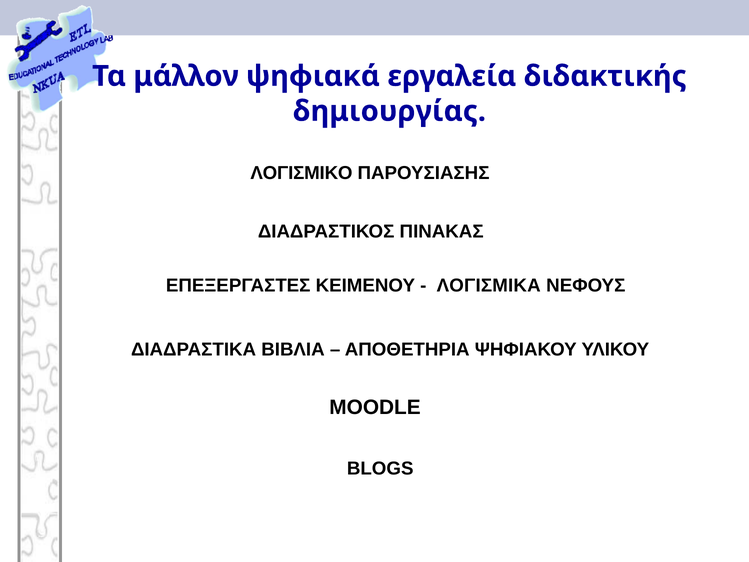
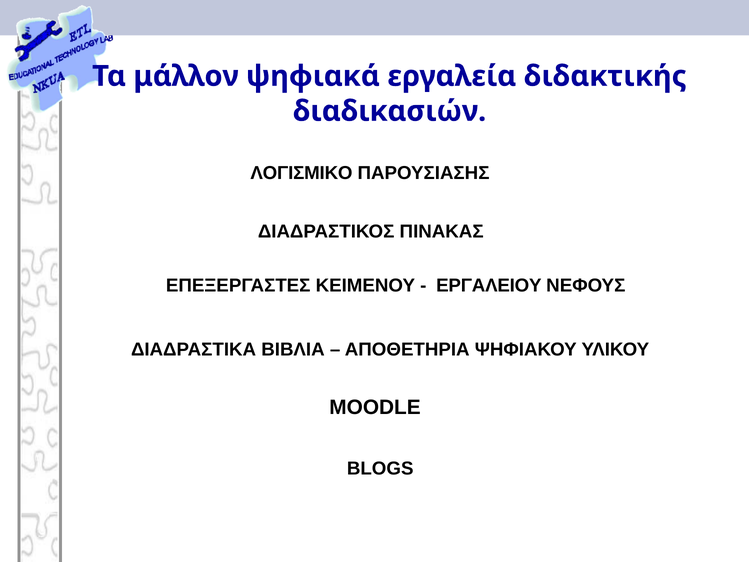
δημιουργίας: δημιουργίας -> διαδικασιών (390, 111)
ΛΟΓΙΣΜΙΚΑ: ΛΟΓΙΣΜΙΚΑ -> ΕΡΓΑΛΕΙΟΥ (489, 285)
